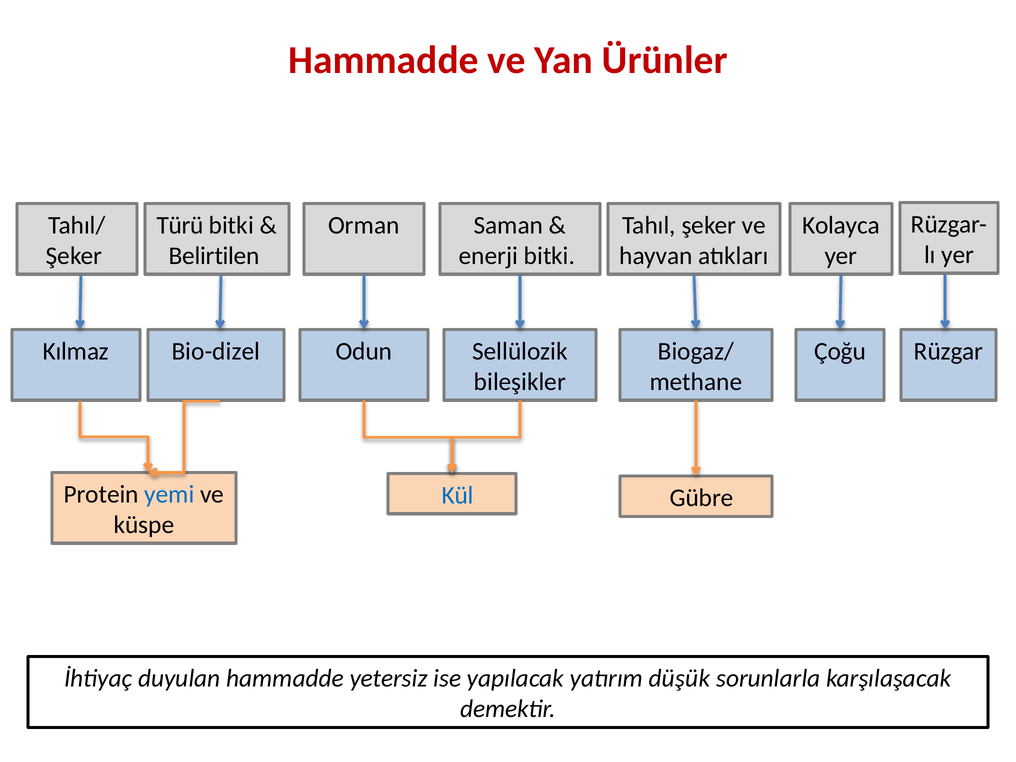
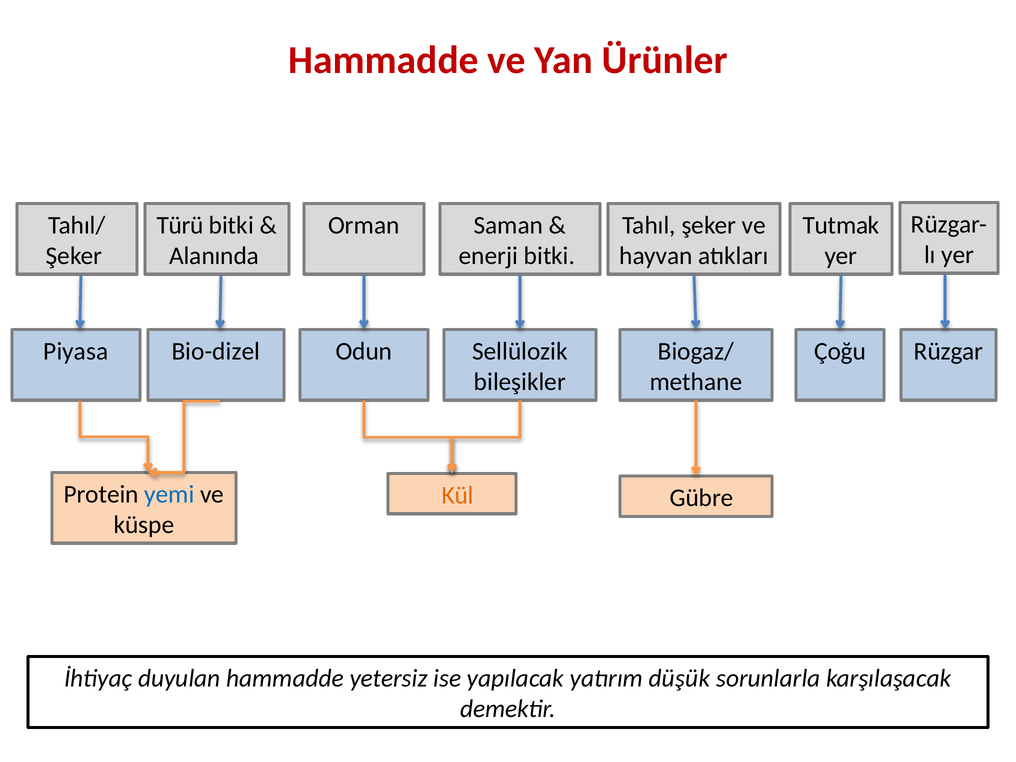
Kolayca: Kolayca -> Tutmak (841, 225)
Belirtilen: Belirtilen -> Alanında (214, 256)
Kılmaz: Kılmaz -> Piyasa (76, 351)
Kül colour: blue -> orange (458, 495)
